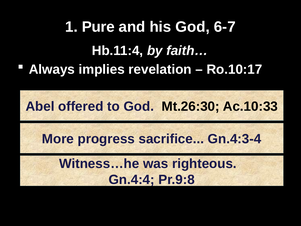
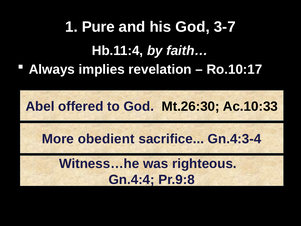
6-7: 6-7 -> 3-7 (225, 27)
progress: progress -> obedient (106, 139)
